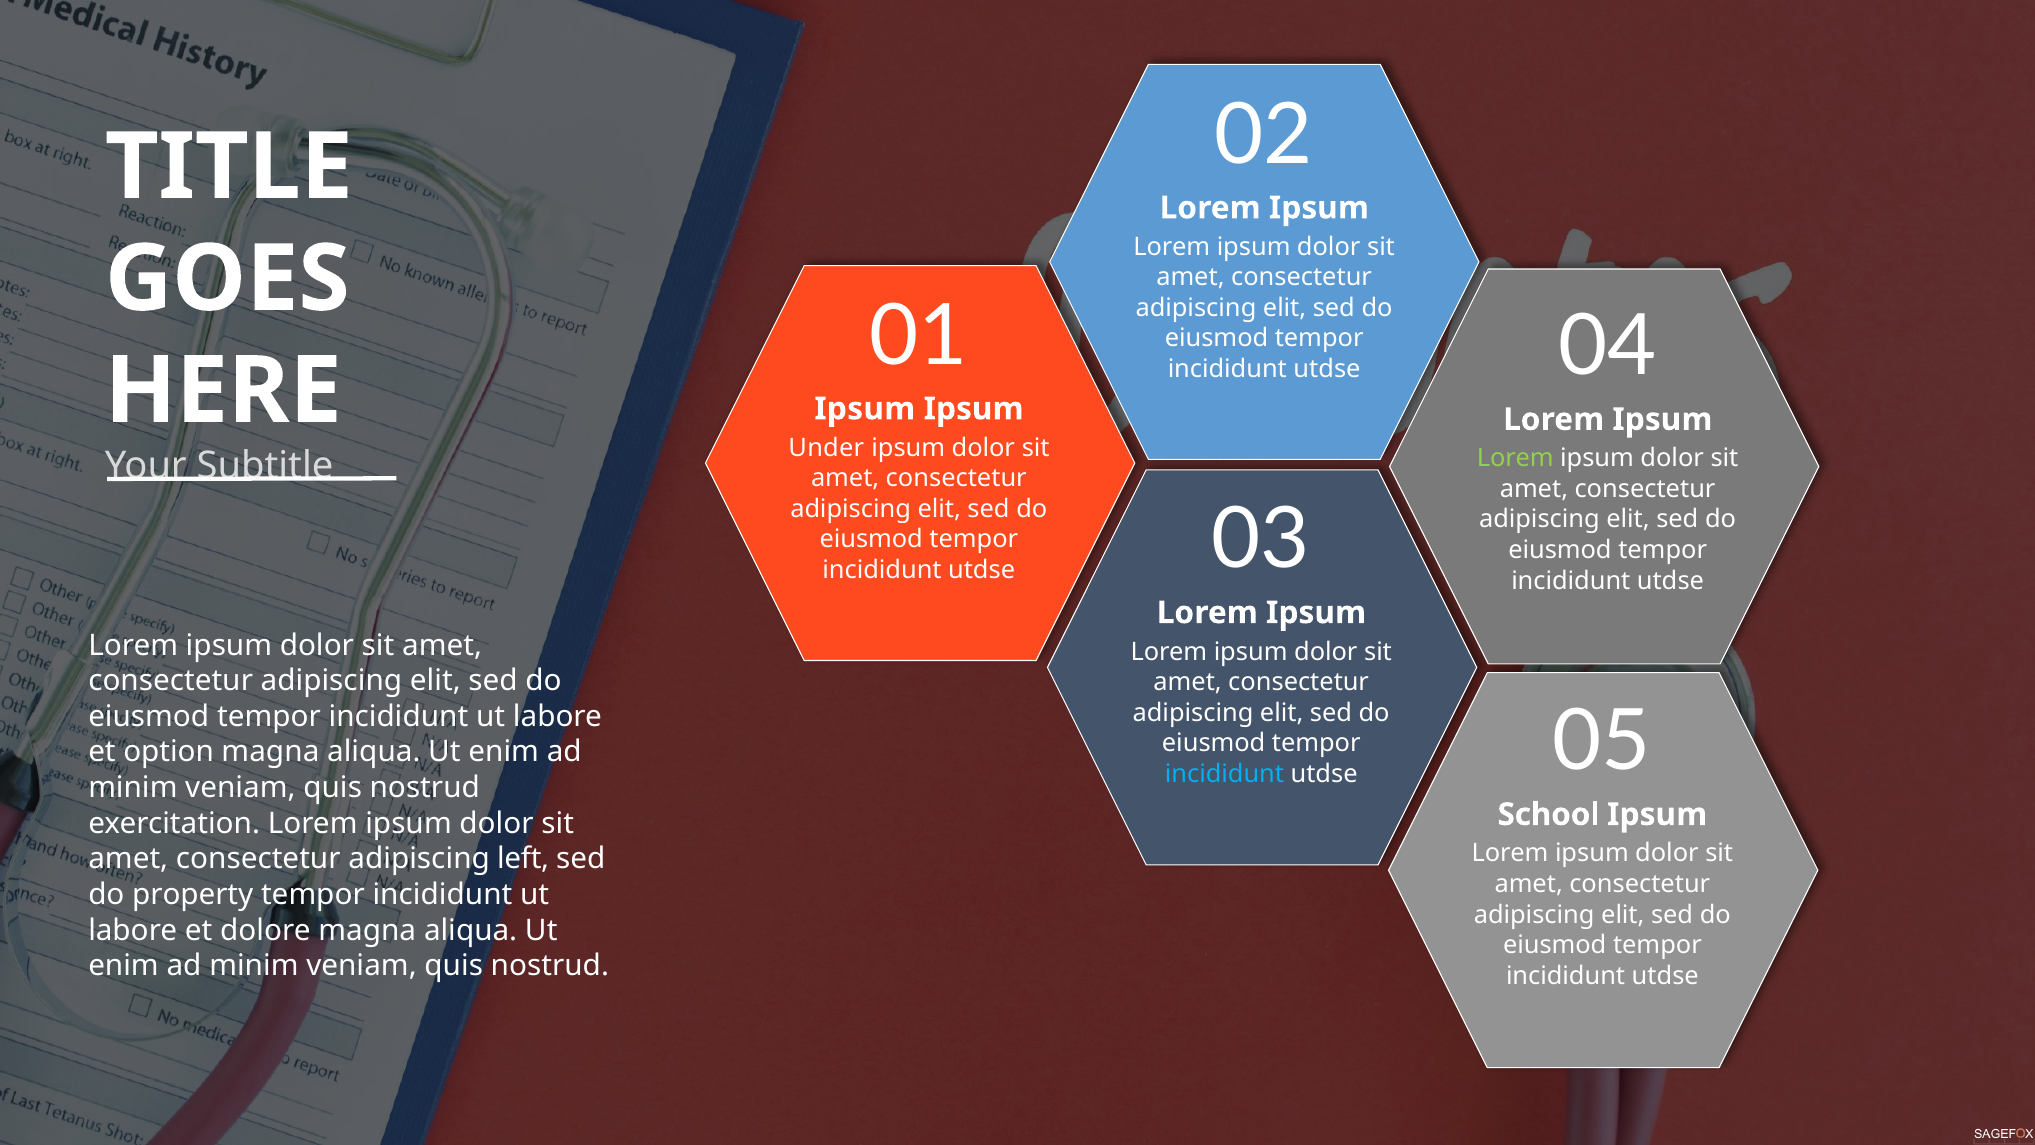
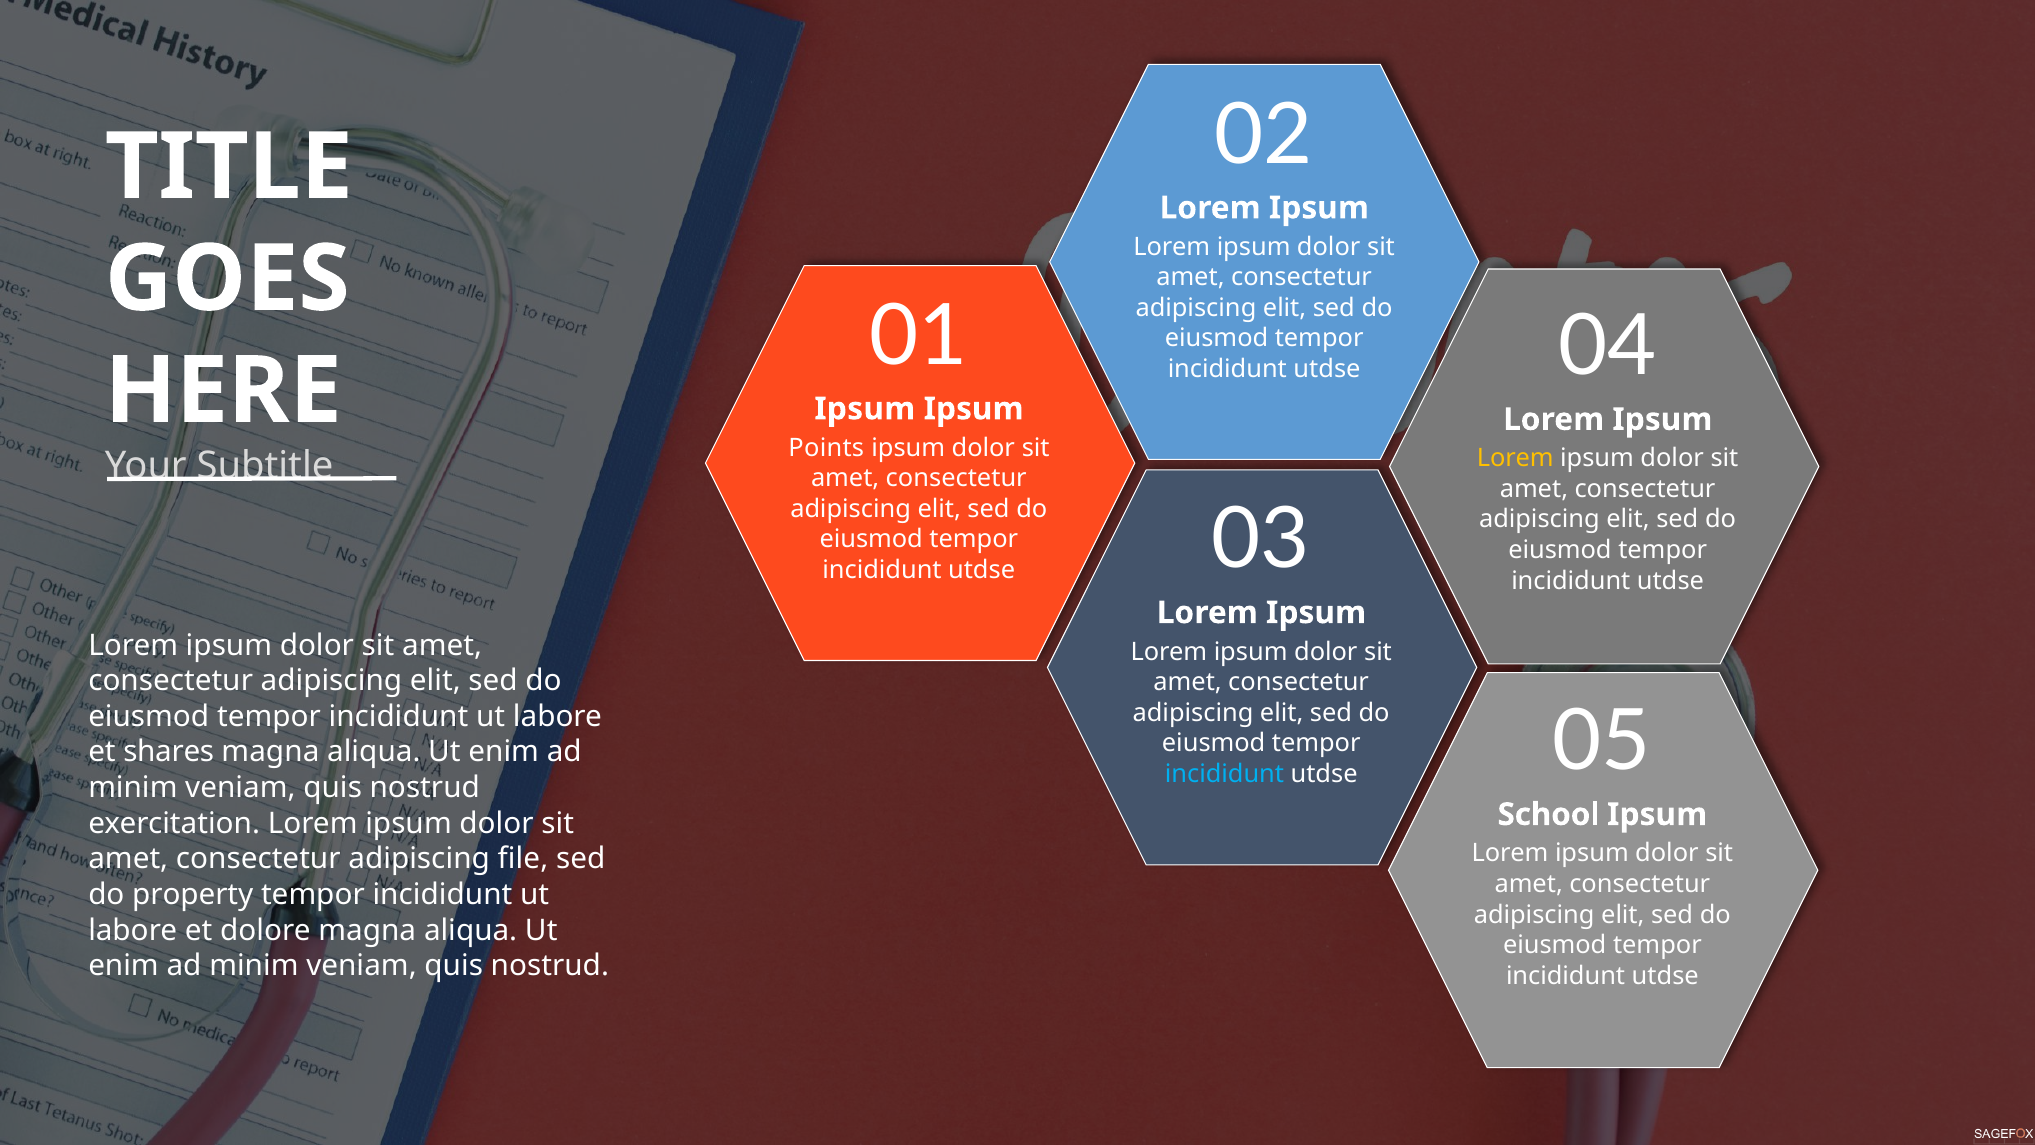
Under: Under -> Points (826, 448)
Lorem colour: light green -> yellow (1515, 458)
option: option -> shares (169, 752)
left: left -> file (523, 859)
